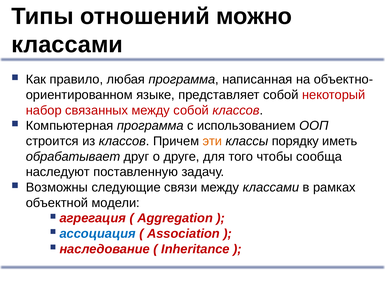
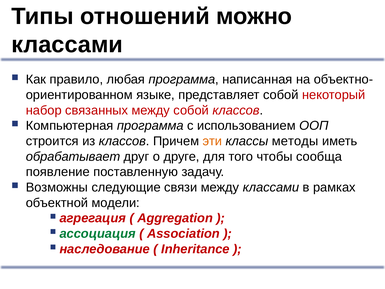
порядку: порядку -> методы (295, 141)
наследуют: наследуют -> появление (58, 172)
ассоциация colour: blue -> green (98, 233)
